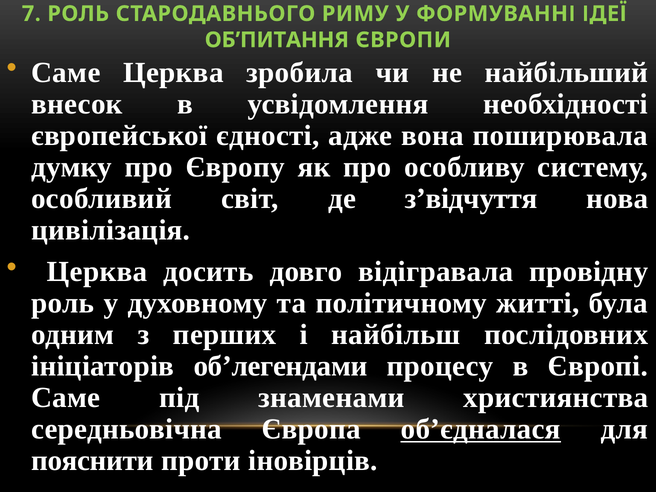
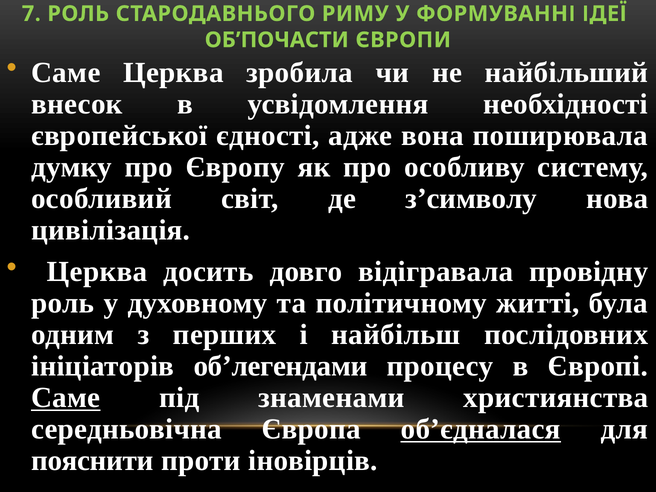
ОБ’ПИТАННЯ: ОБ’ПИТАННЯ -> ОБ’ПОЧАСТИ (277, 40)
з’відчуття: з’відчуття -> з’символу (471, 199)
Саме underline: none -> present (66, 398)
